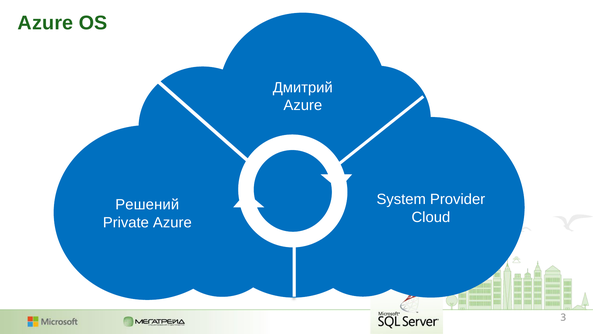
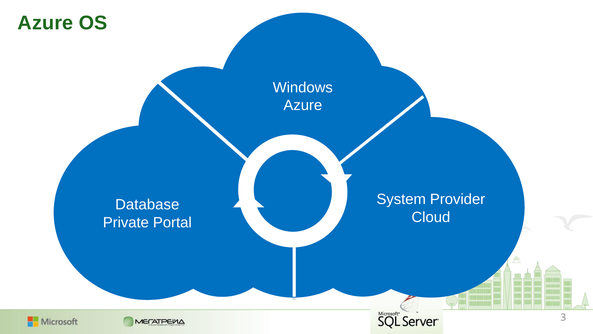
Дмитрий: Дмитрий -> Windows (303, 87)
Решений: Решений -> Database (147, 204)
Private Azure: Azure -> Portal (172, 222)
